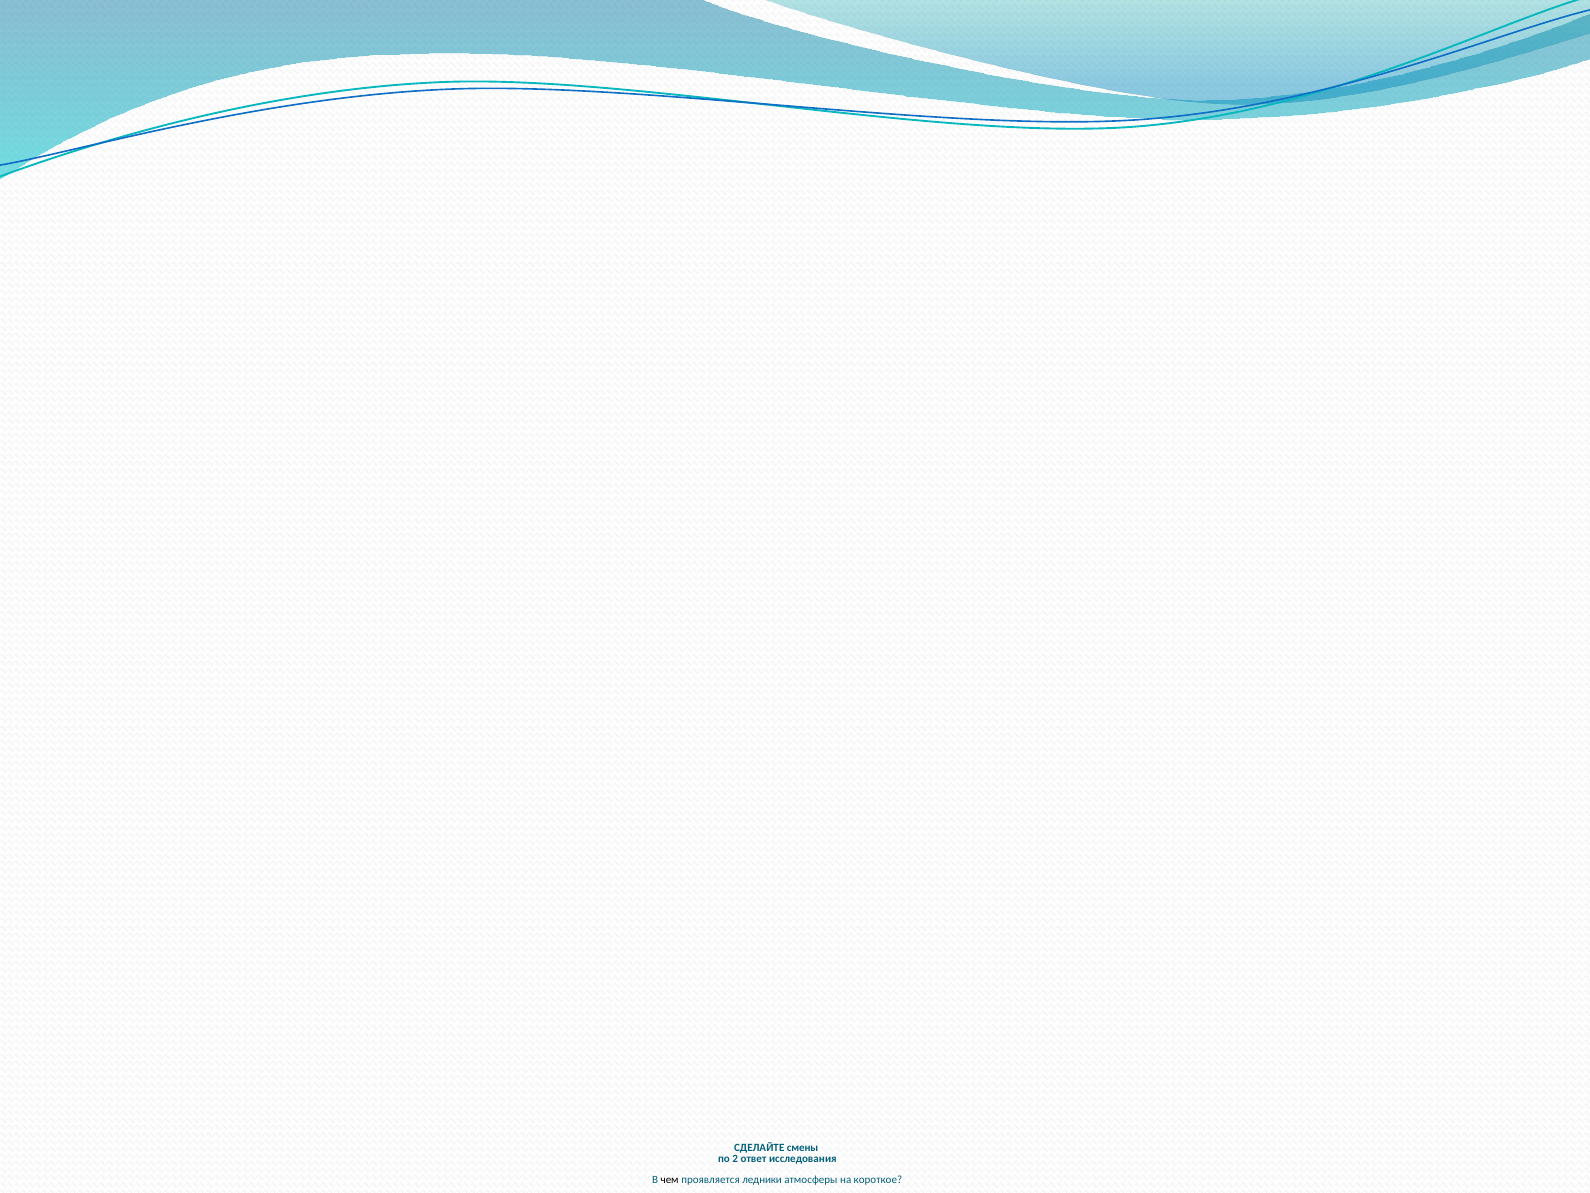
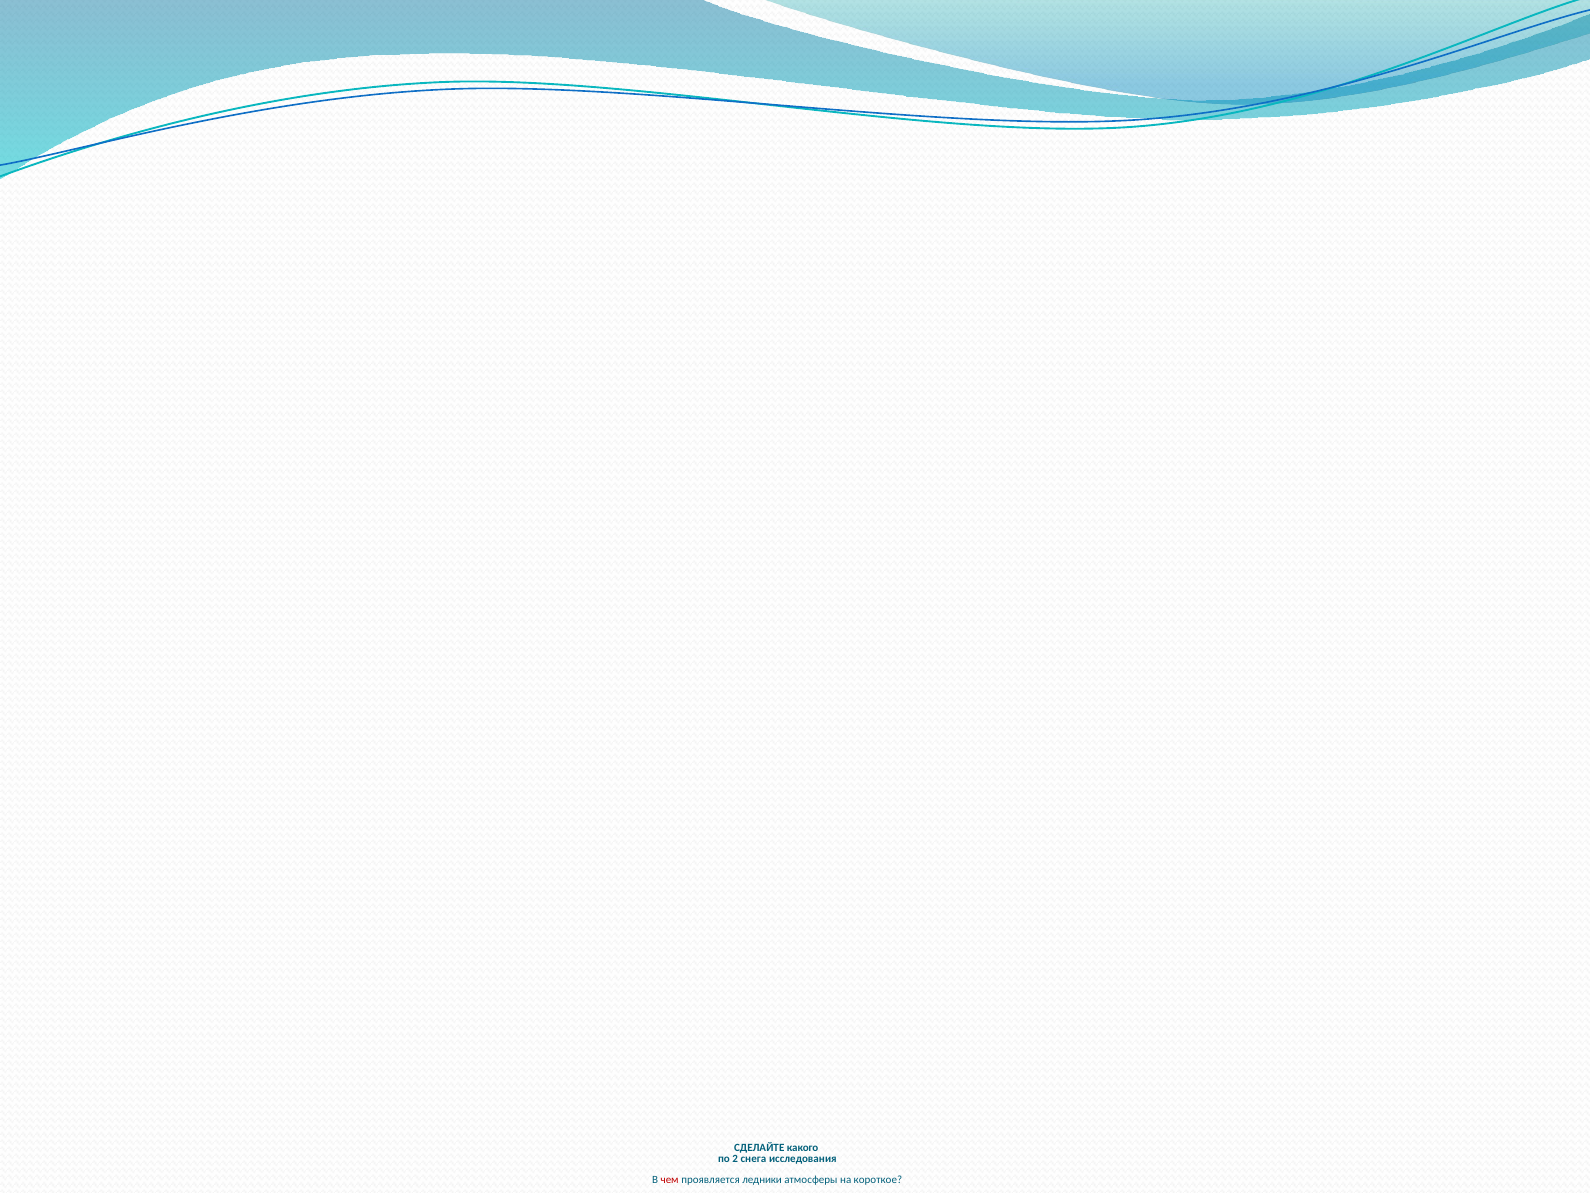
смены: смены -> какого (803, 1148)
ответ: ответ -> снега (753, 1158)
чем colour: black -> red (670, 1179)
